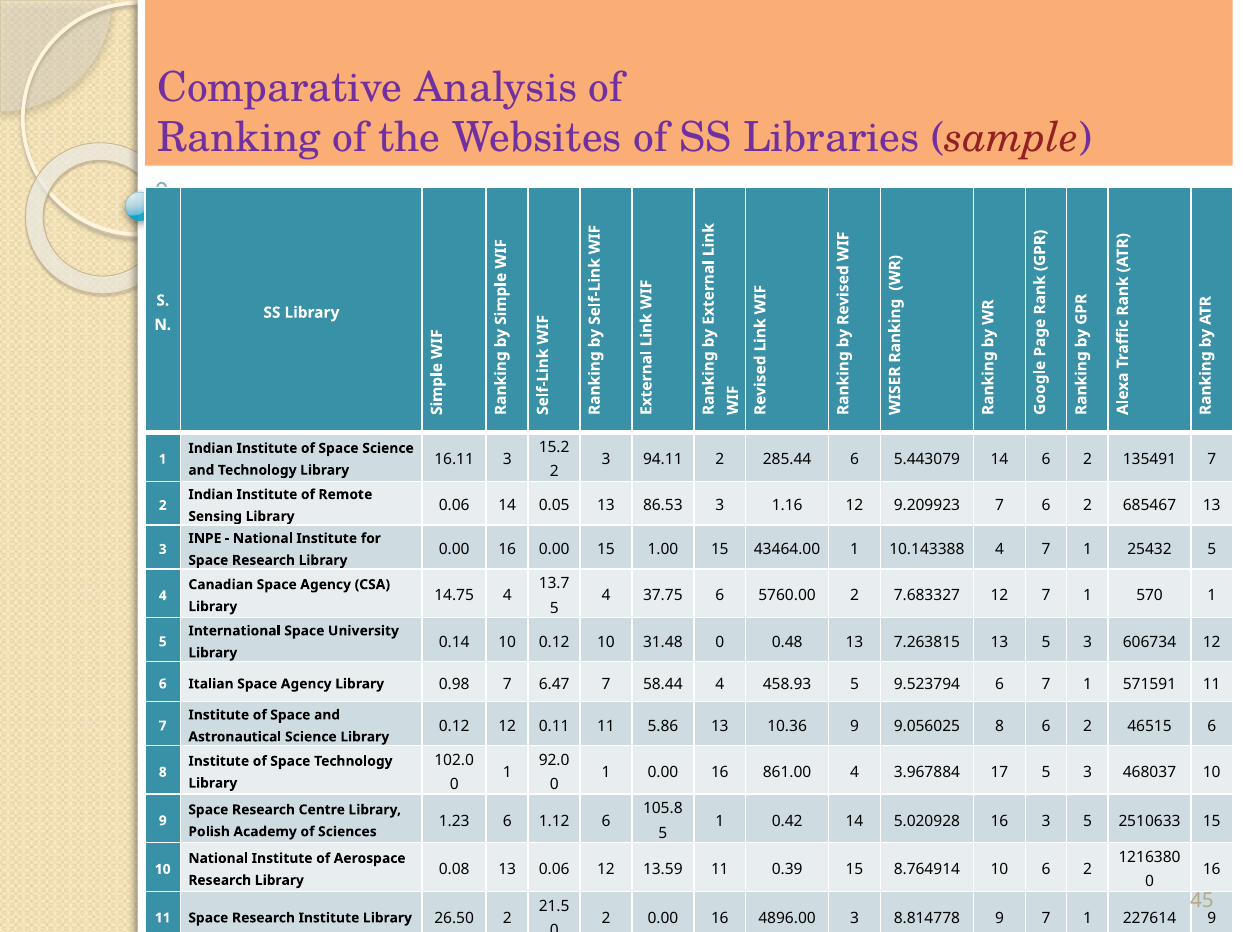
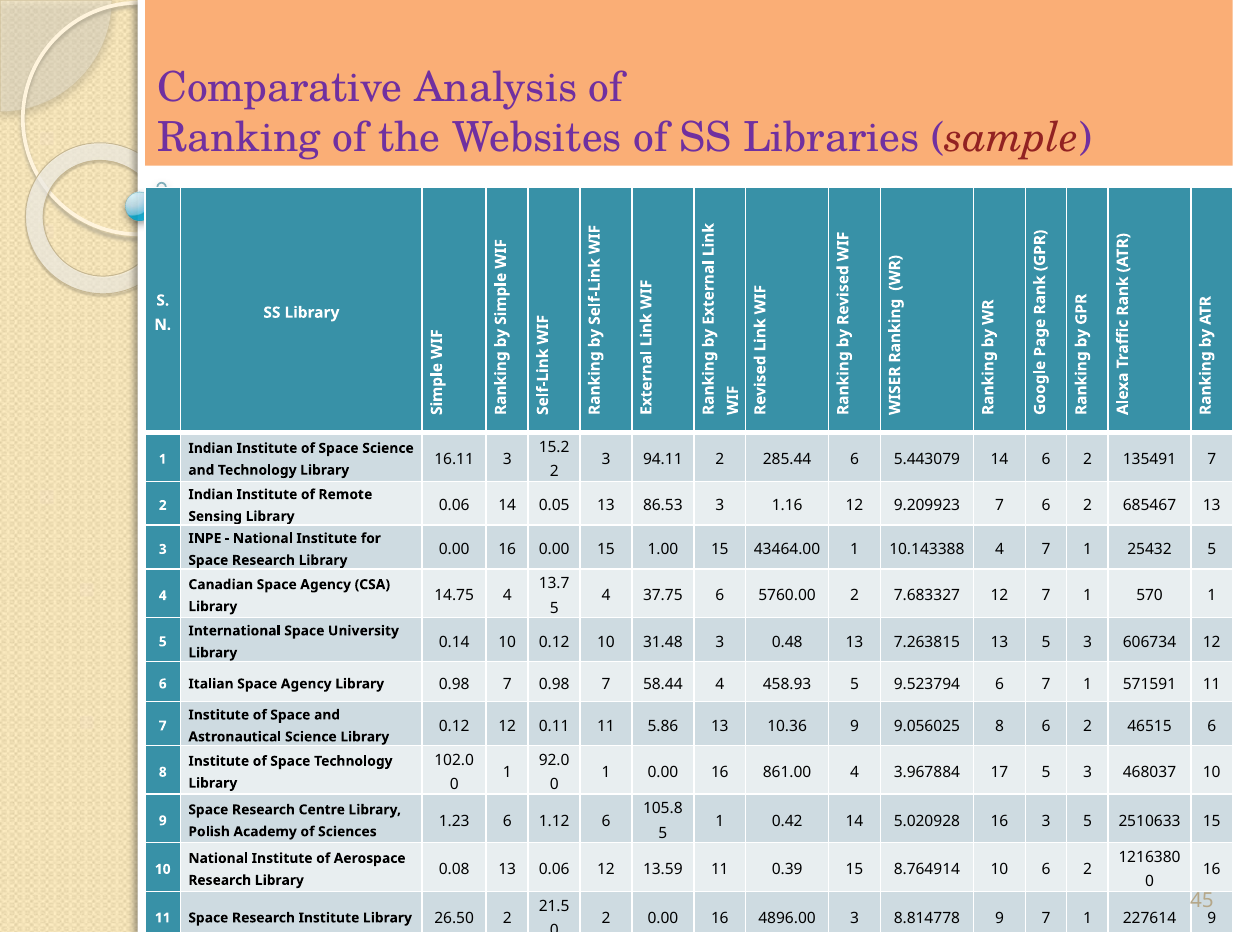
31.48 0: 0 -> 3 (720, 642)
7 6.47: 6.47 -> 0.98 (554, 684)
